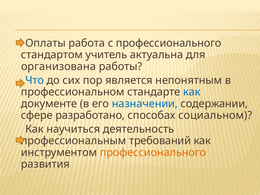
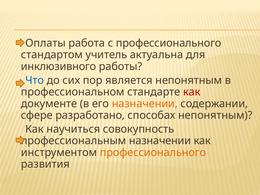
организована: организована -> инклюзивного (59, 66)
как colour: blue -> red (192, 92)
назначении colour: blue -> orange (145, 104)
способах социальном: социальном -> непонятным (215, 115)
деятельность: деятельность -> совокупность (139, 129)
профессиональным требований: требований -> назначении (160, 141)
